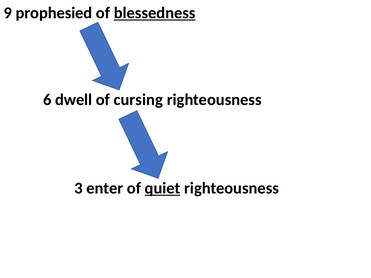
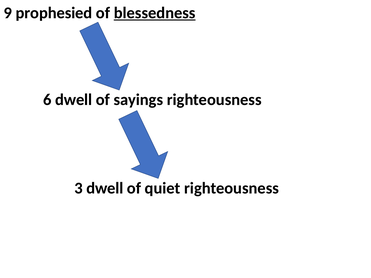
cursing: cursing -> sayings (138, 100)
3 enter: enter -> dwell (105, 188)
quiet underline: present -> none (163, 188)
